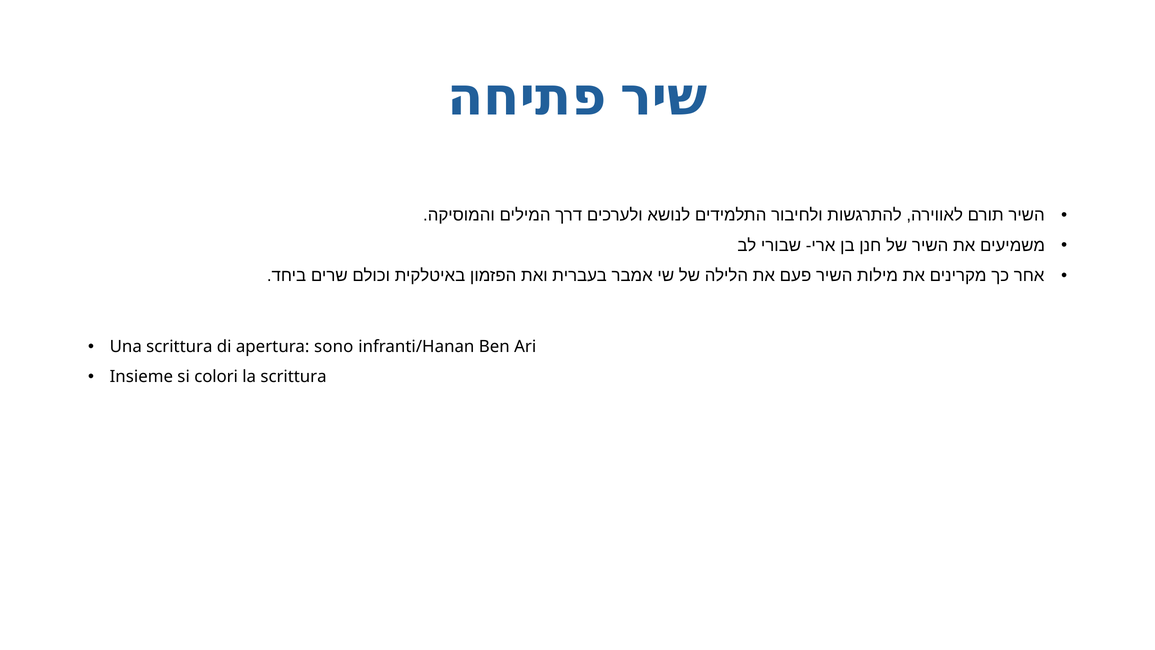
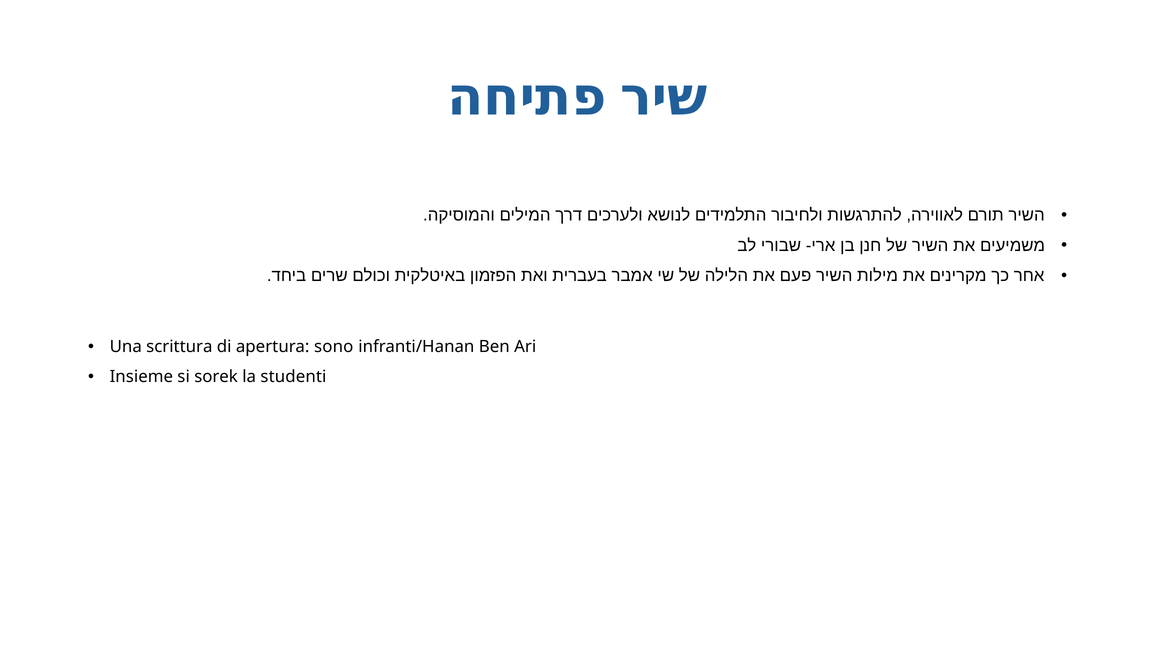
colori: colori -> sorek (216, 377)
la scrittura: scrittura -> studenti (293, 377)
